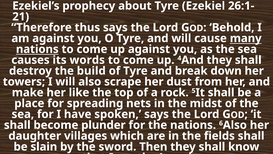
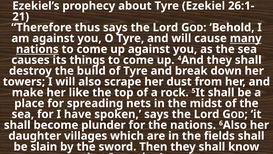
words: words -> things (87, 60)
